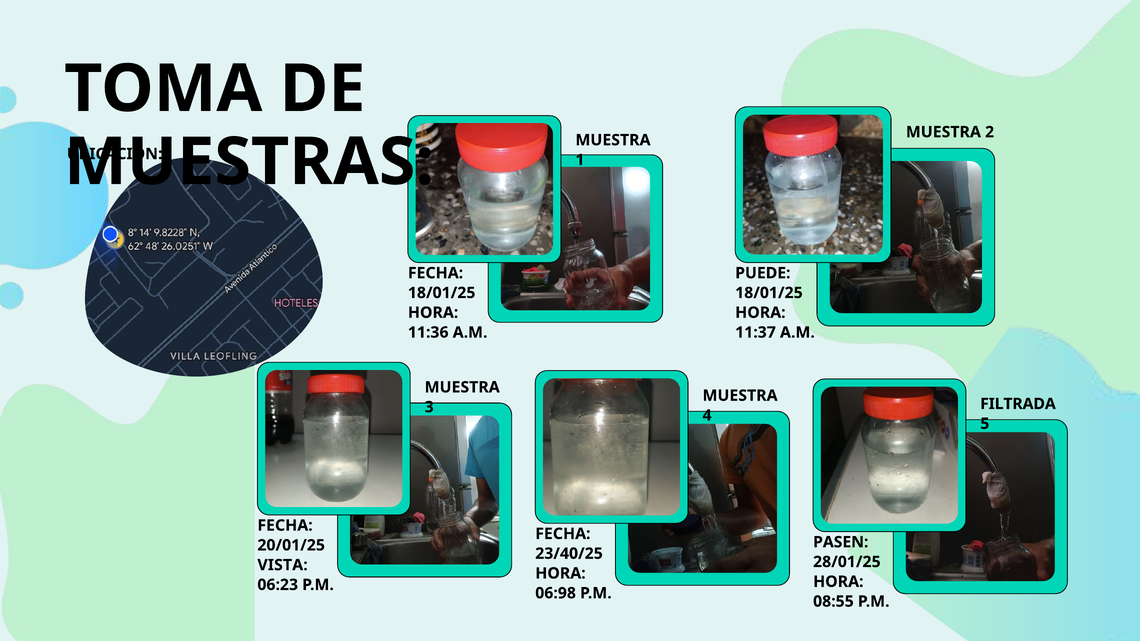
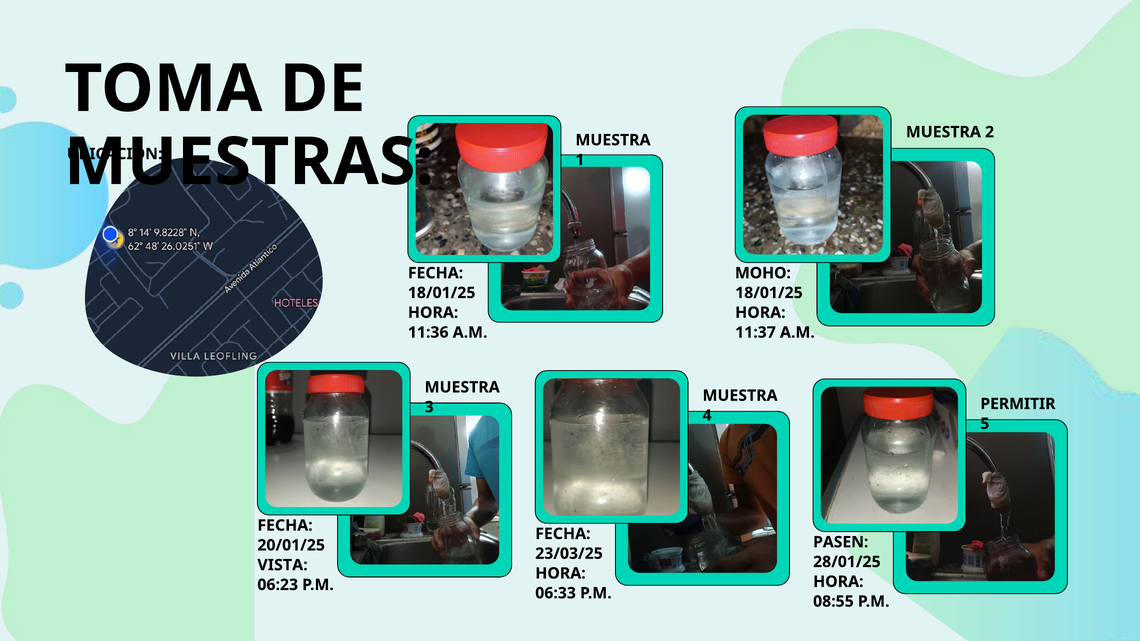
PUEDE: PUEDE -> MOHO (763, 273)
FILTRADA: FILTRADA -> PERMITIR (1018, 404)
23/40/25: 23/40/25 -> 23/03/25 (569, 554)
06:98: 06:98 -> 06:33 (556, 593)
